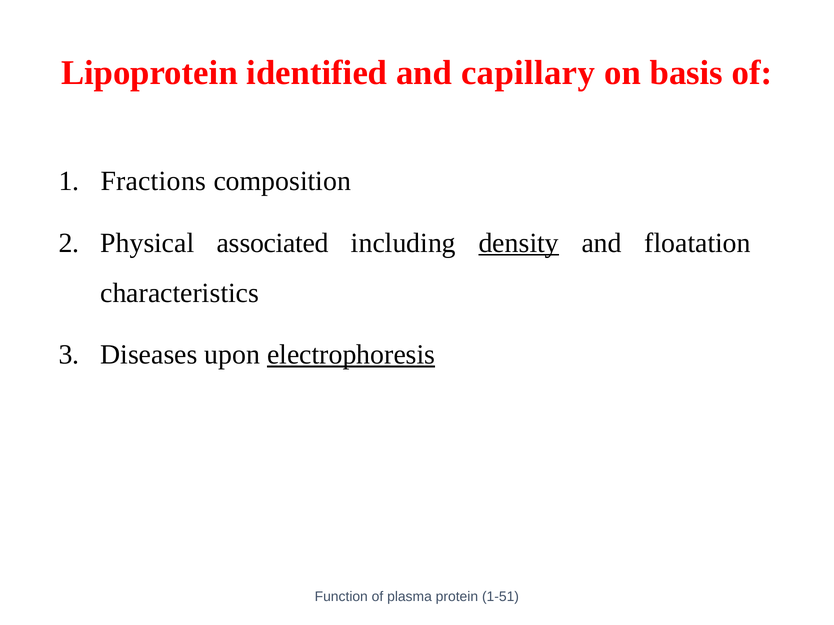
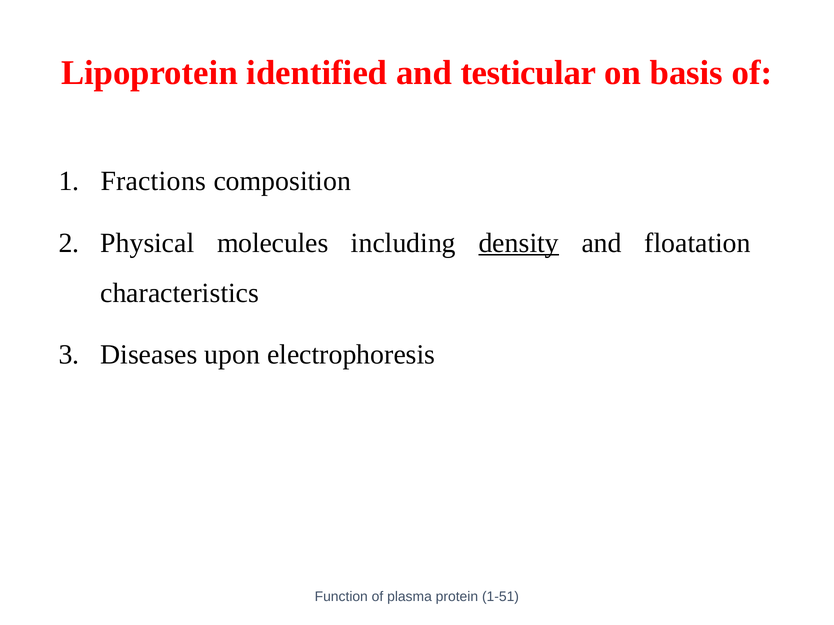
capillary: capillary -> testicular (528, 73)
associated: associated -> molecules (273, 243)
electrophoresis underline: present -> none (351, 355)
